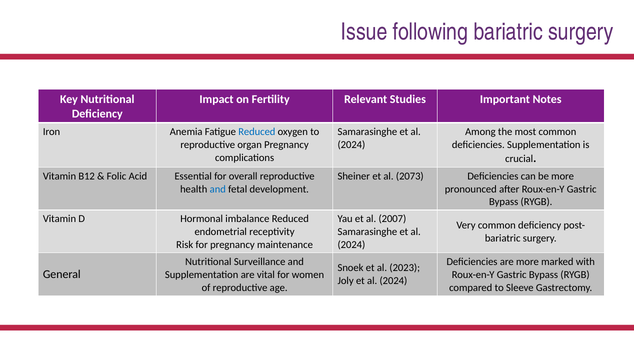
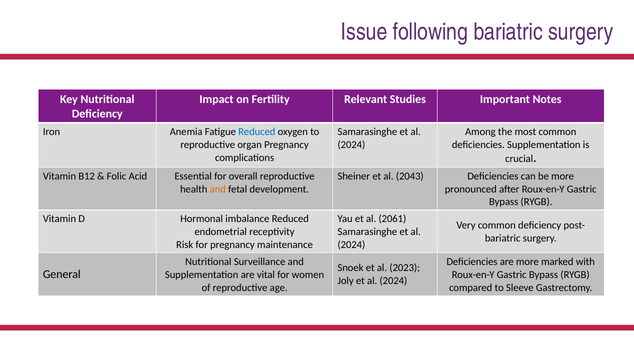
2073: 2073 -> 2043 (410, 176)
and colour: blue -> orange (218, 189)
2007: 2007 -> 2061 (392, 219)
